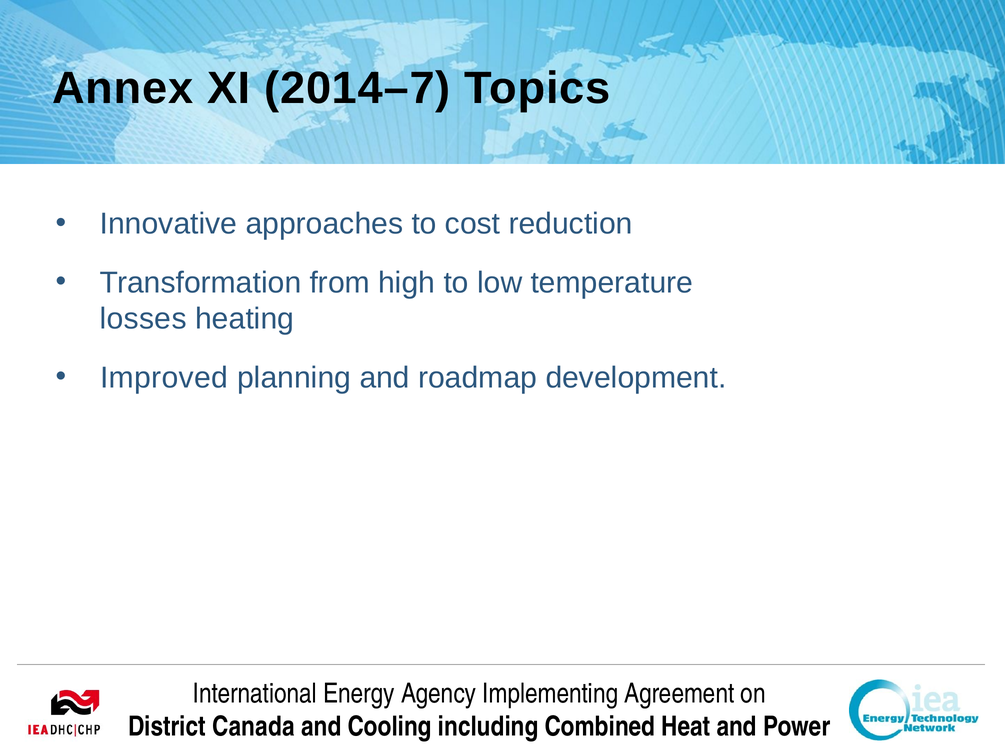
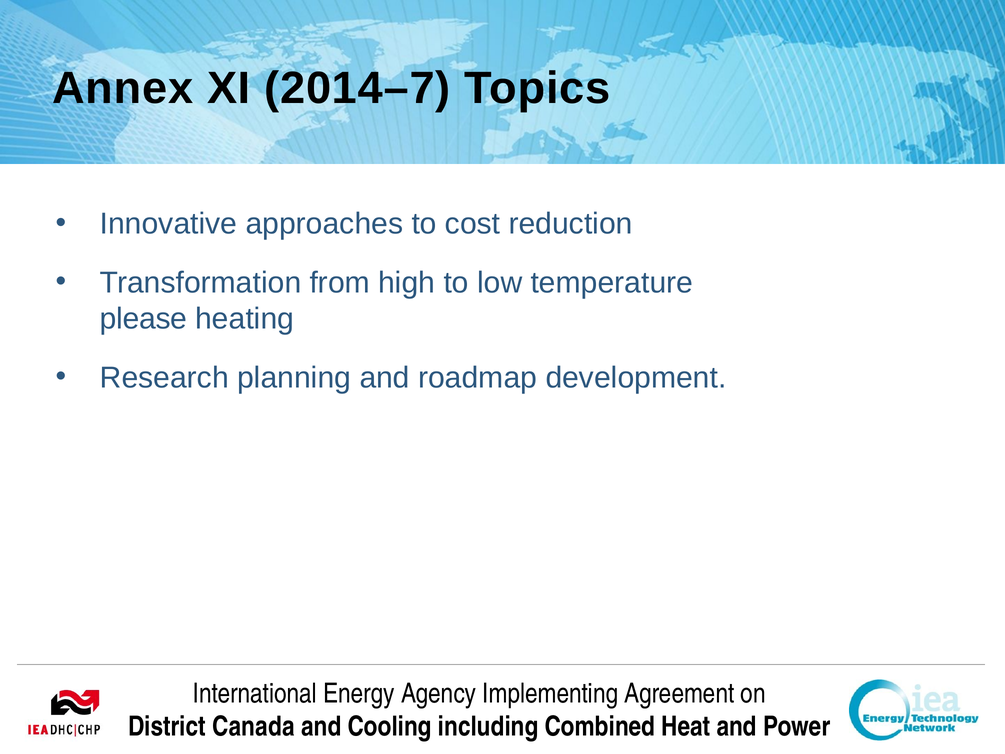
losses: losses -> please (143, 319)
Improved: Improved -> Research (164, 377)
